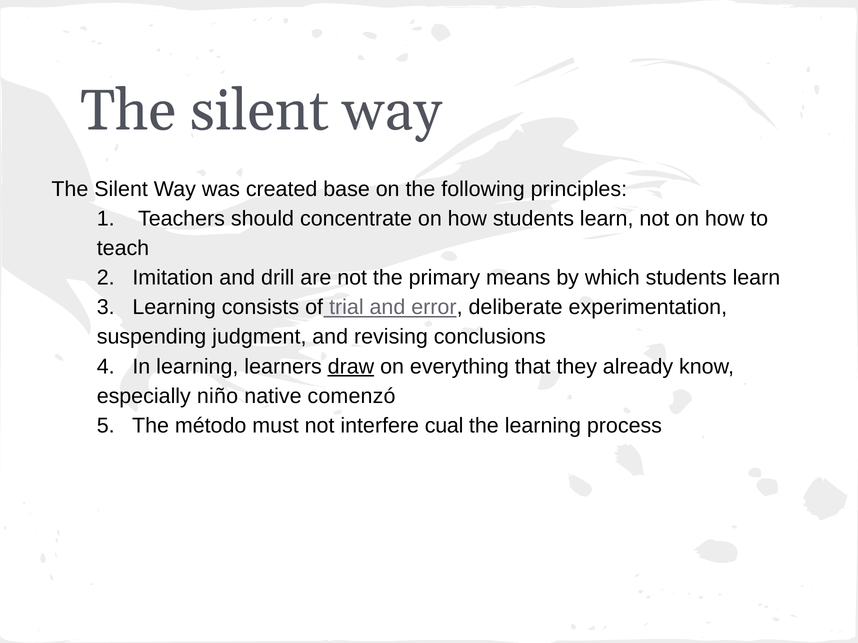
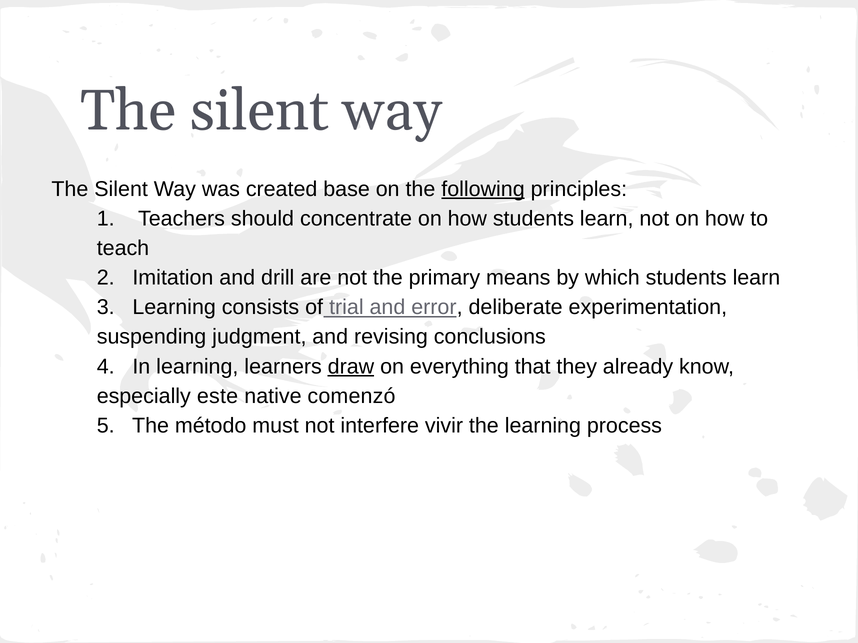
following underline: none -> present (483, 189)
niño: niño -> este (218, 396)
cual: cual -> vivir (444, 426)
